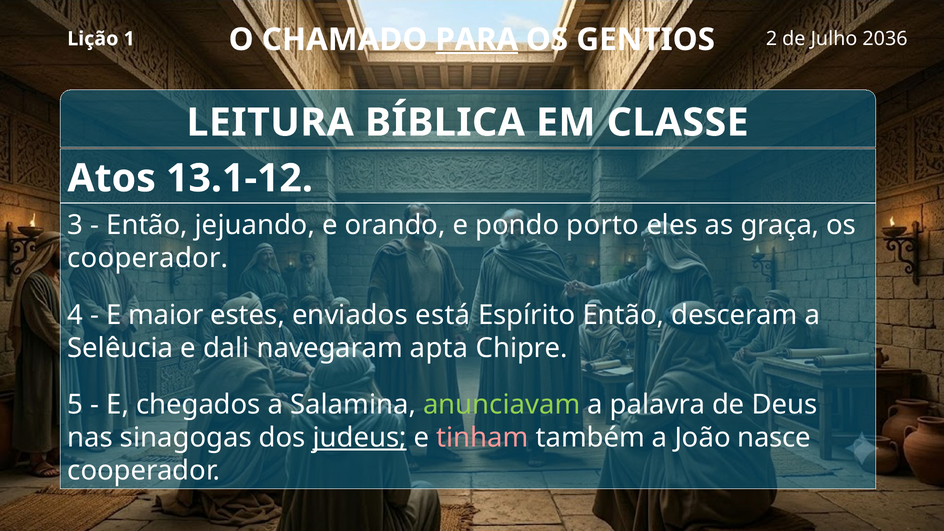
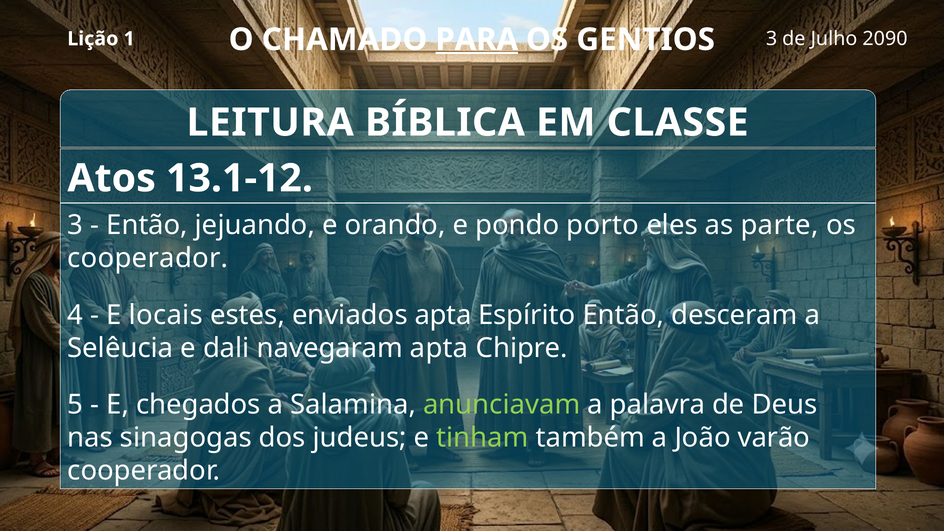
1 2: 2 -> 3 (772, 39)
2036: 2036 -> 2090 (885, 39)
graça: graça -> parte (780, 225)
maior: maior -> locais (166, 315)
enviados está: está -> apta (443, 315)
judeus underline: present -> none (360, 438)
tinham colour: pink -> light green (483, 438)
nasce: nasce -> varão (774, 438)
